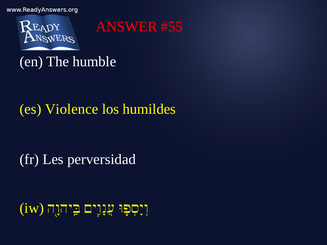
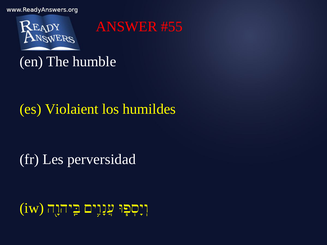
Violence: Violence -> Violaient (72, 109)
